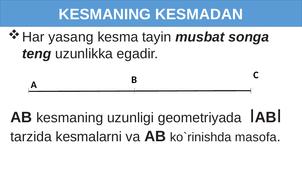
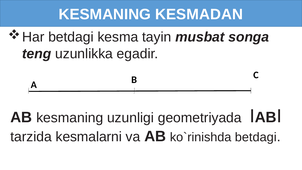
Har yasang: yasang -> betdagi (71, 37)
masofa: masofa -> betdagi (256, 137)
